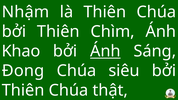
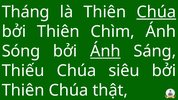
Nhậm: Nhậm -> Tháng (26, 12)
Chúa underline: none -> present (156, 12)
Khao: Khao -> Sóng (21, 51)
Đong: Đong -> Thiếu (23, 71)
